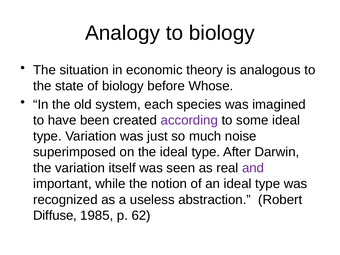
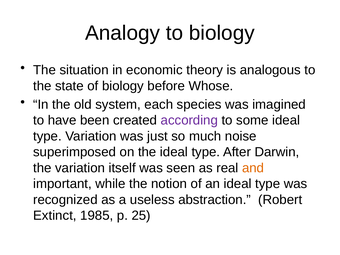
and colour: purple -> orange (253, 168)
Diffuse: Diffuse -> Extinct (55, 216)
62: 62 -> 25 (141, 216)
